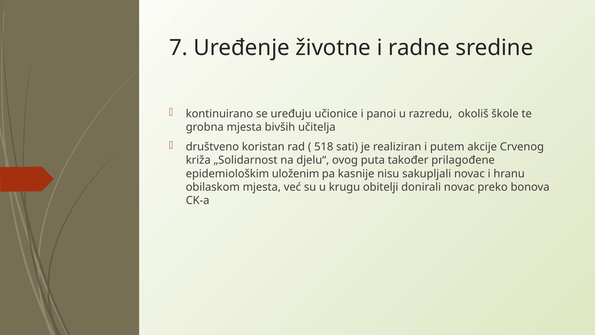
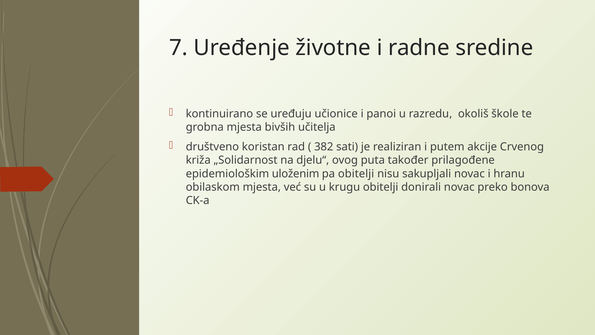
518: 518 -> 382 (324, 147)
pa kasnije: kasnije -> obitelji (356, 174)
